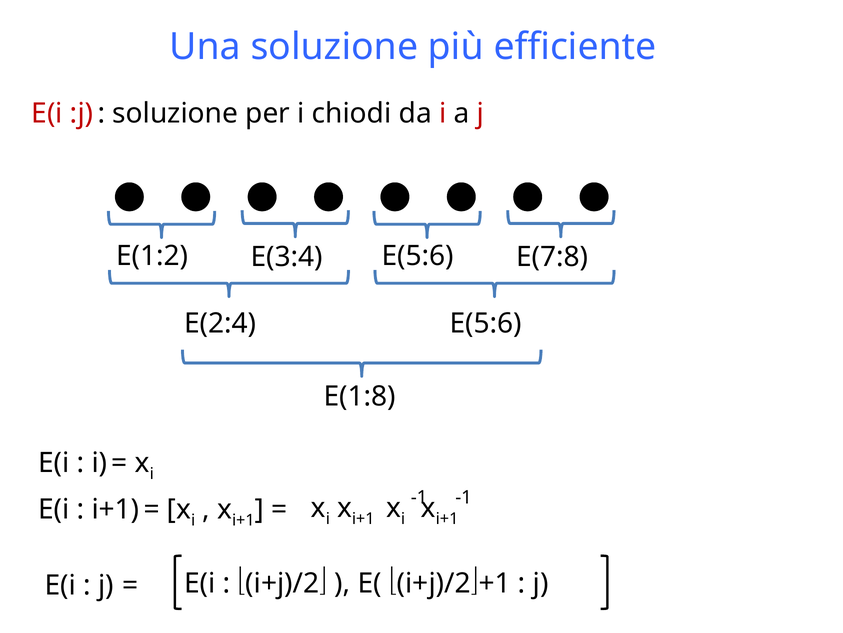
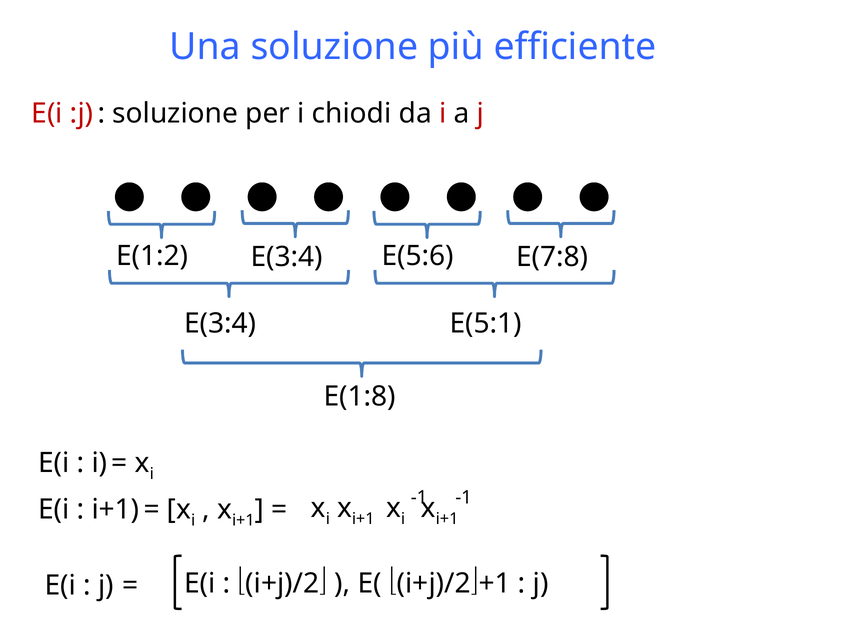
E(2:4: E(2:4 -> E(3:4 (220, 323)
E(5:6: E(5:6 -> E(5:1 (486, 323)
